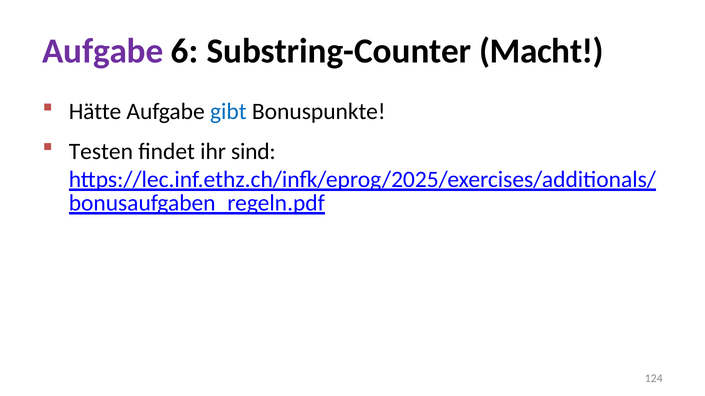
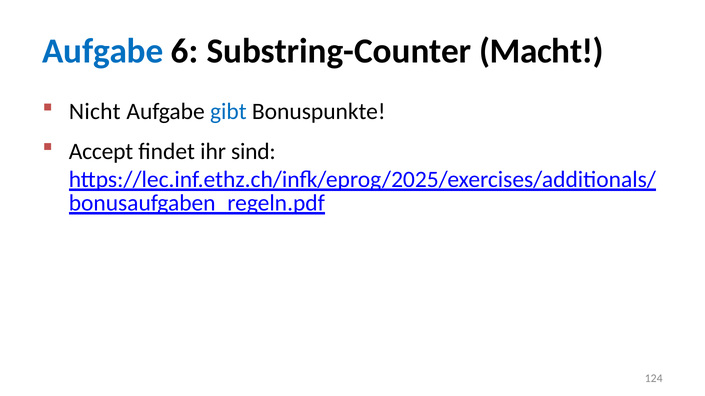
Aufgabe colour: purple -> blue (103, 51)
Hätte: Hätte -> Nicht (95, 112)
Testen: Testen -> Accept (101, 152)
